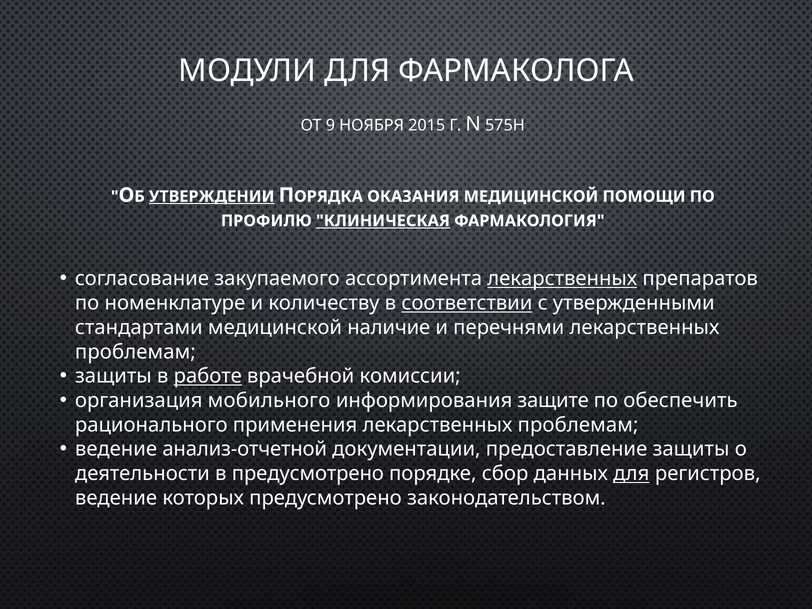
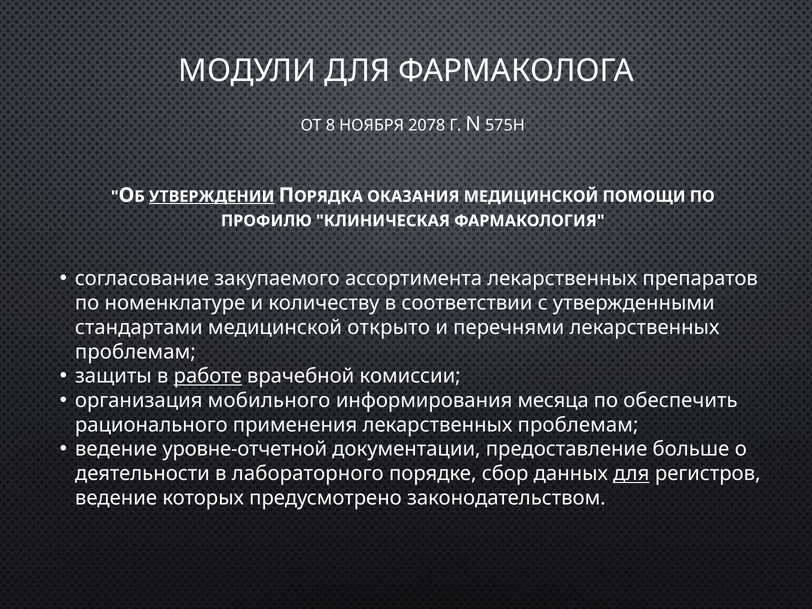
9: 9 -> 8 (330, 125)
2015: 2015 -> 2078 (427, 125)
КЛИНИЧЕСКАЯ underline: present -> none (383, 221)
лекарственных underline: present -> none (562, 279)
соответствии underline: present -> none (467, 303)
наличие: наличие -> открыто (389, 327)
защите: защите -> месяца (553, 401)
анализ-отчетной: анализ-отчетной -> уровне-отчетной (245, 449)
предоставление защиты: защиты -> больше (691, 449)
в предусмотрено: предусмотрено -> лабораторного (308, 474)
